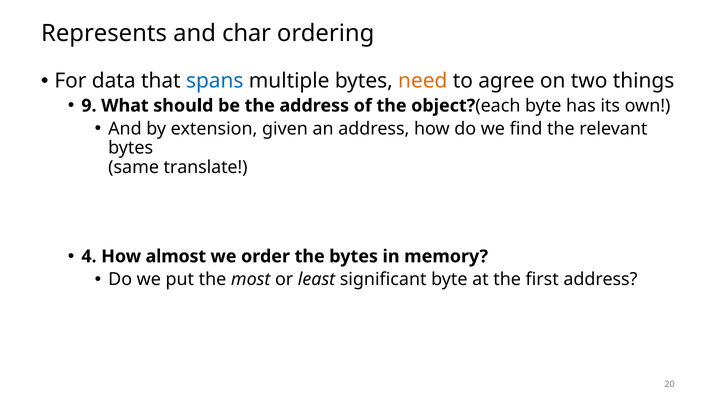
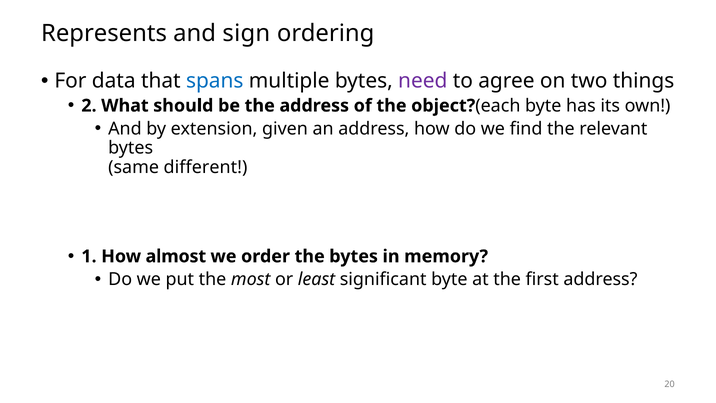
char: char -> sign (246, 33)
need colour: orange -> purple (423, 81)
9: 9 -> 2 (89, 106)
translate: translate -> different (206, 167)
4: 4 -> 1 (89, 256)
